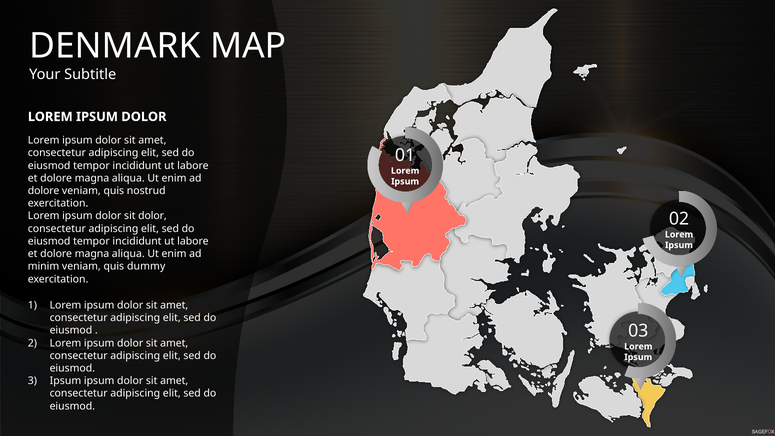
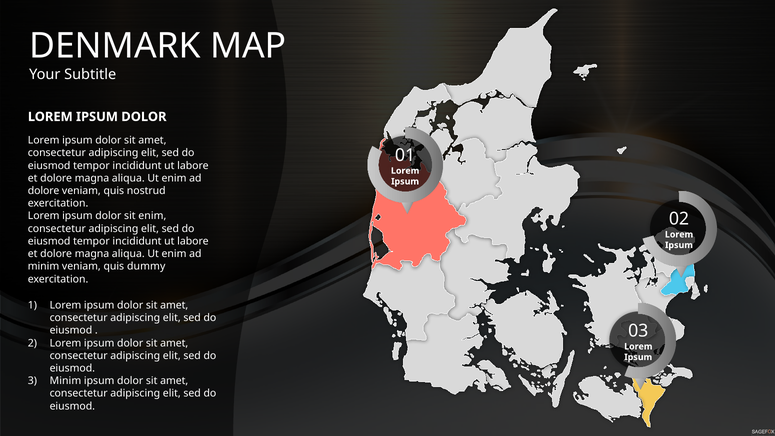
sit dolor: dolor -> enim (152, 216)
Ipsum: Ipsum -> Minim (65, 381)
